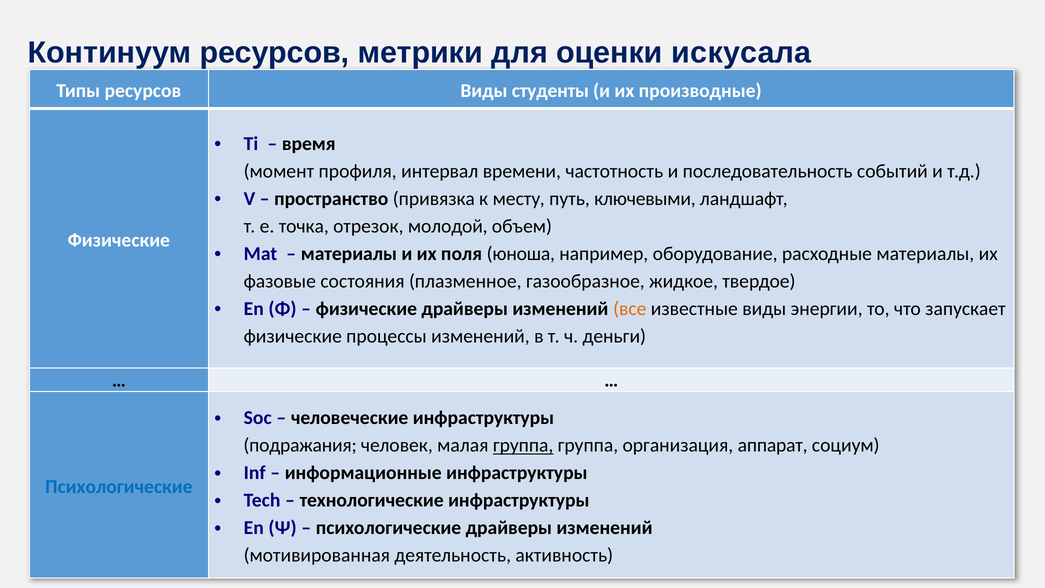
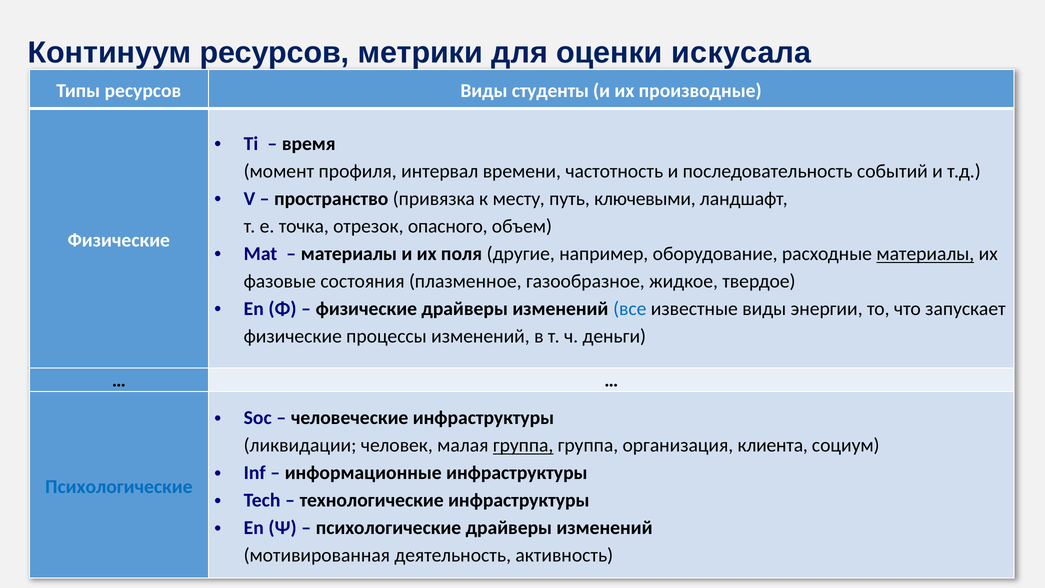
молодой: молодой -> опасного (448, 226)
юноша: юноша -> другие (521, 254)
материалы underline: none -> present (925, 254)
все colour: orange -> blue (630, 309)
подражания: подражания -> ликвидации (300, 445)
аппарат: аппарат -> клиента (773, 445)
